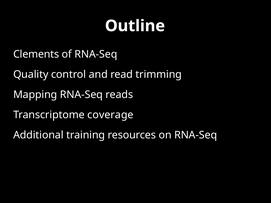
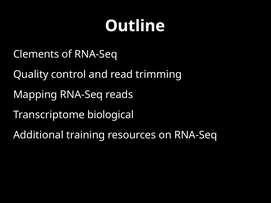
coverage: coverage -> biological (111, 115)
